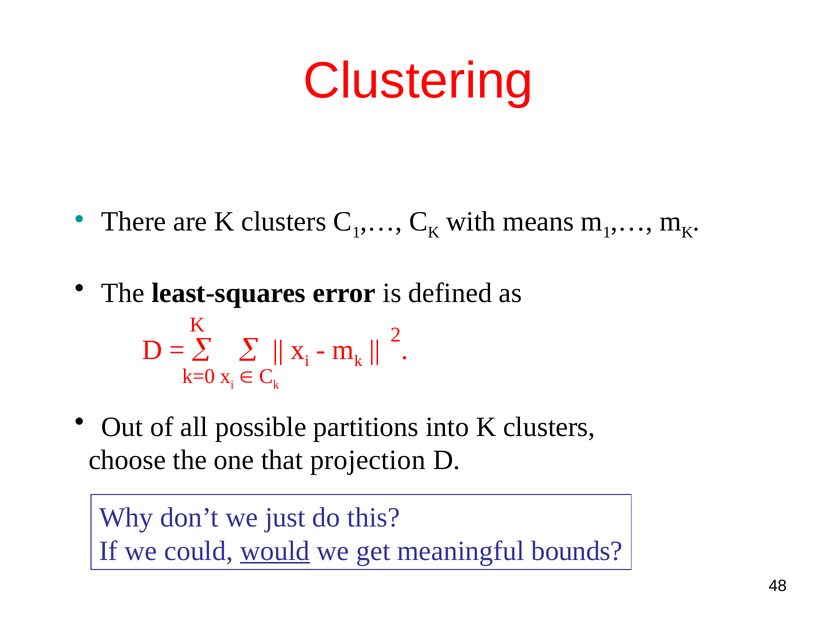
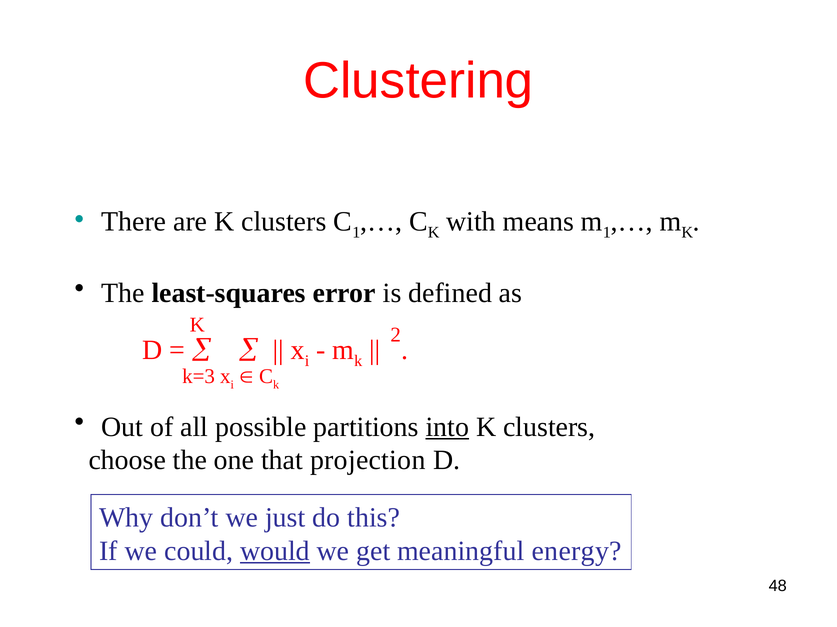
k=0: k=0 -> k=3 (199, 377)
into underline: none -> present (447, 427)
bounds: bounds -> energy (577, 551)
